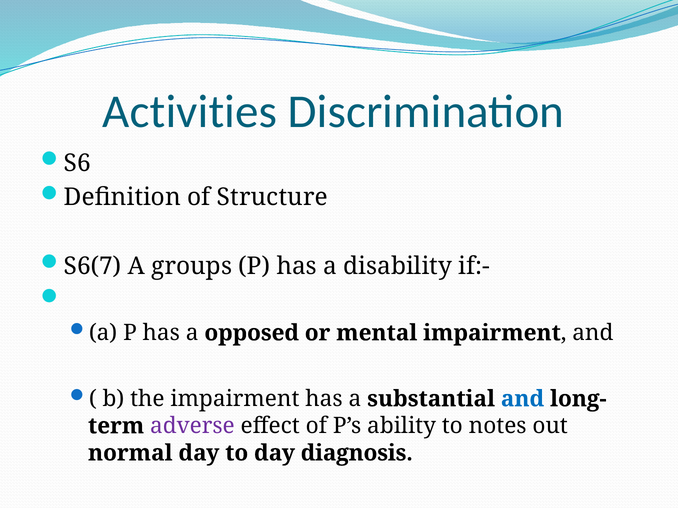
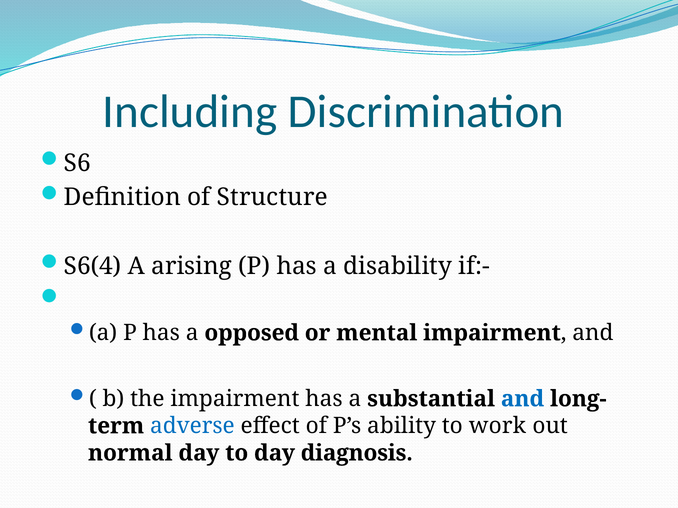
Activities: Activities -> Including (190, 112)
S6(7: S6(7 -> S6(4 (93, 266)
groups: groups -> arising (192, 266)
adverse colour: purple -> blue (192, 426)
notes: notes -> work (498, 426)
